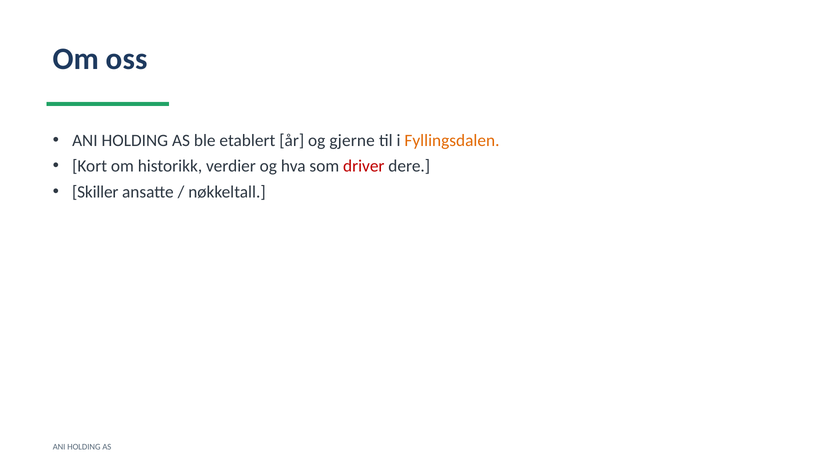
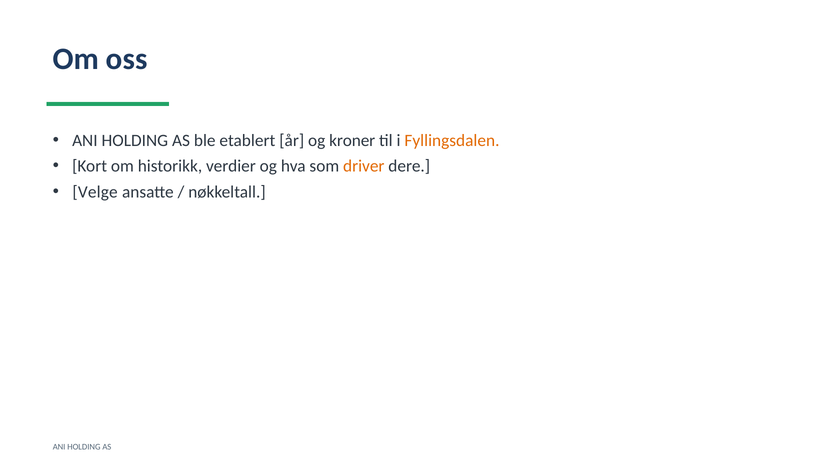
gjerne: gjerne -> kroner (352, 140)
driver colour: red -> orange (364, 166)
Skiller: Skiller -> Velge (95, 192)
